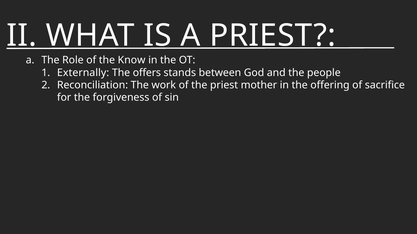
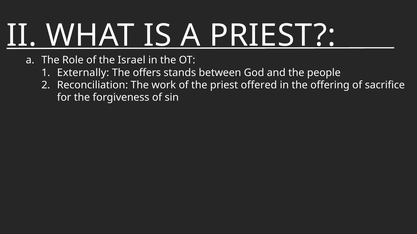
Know: Know -> Israel (132, 60)
mother: mother -> offered (259, 85)
